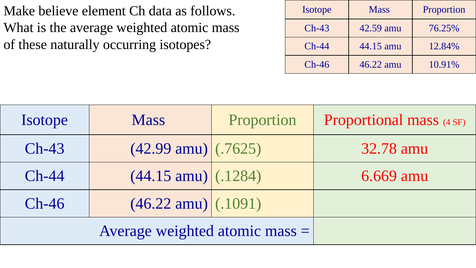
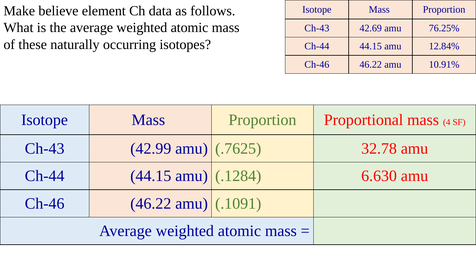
42.59: 42.59 -> 42.69 (371, 28)
6.669: 6.669 -> 6.630 (379, 176)
